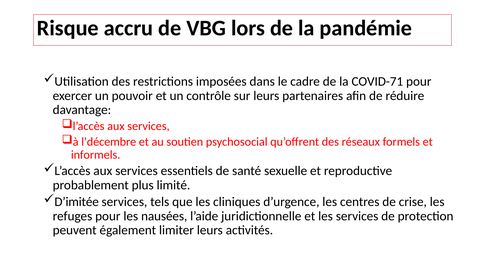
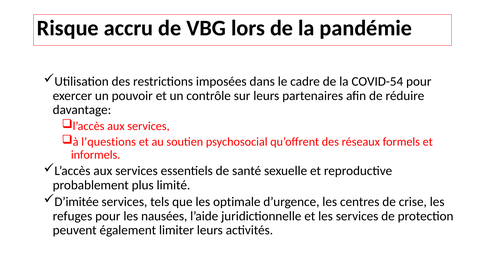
COVID-71: COVID-71 -> COVID-54 (377, 81)
l’décembre: l’décembre -> l’questions (109, 142)
cliniques: cliniques -> optimale (237, 202)
